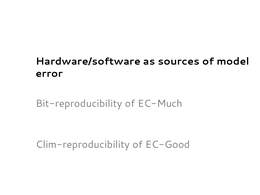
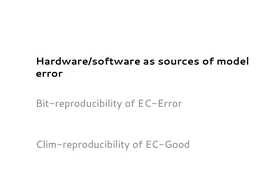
EC-Much: EC-Much -> EC-Error (160, 104)
